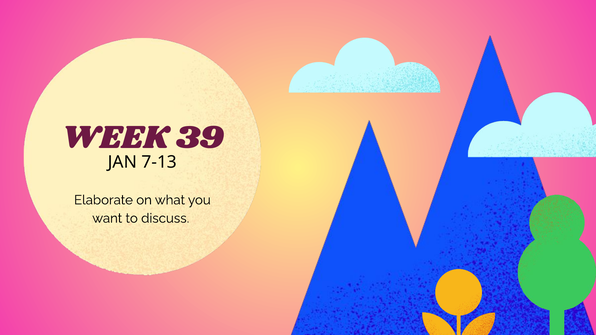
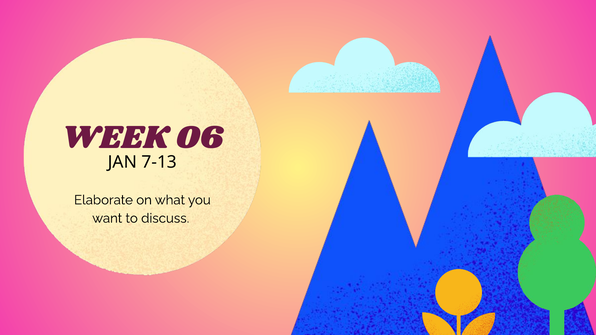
39: 39 -> 06 (200, 137)
